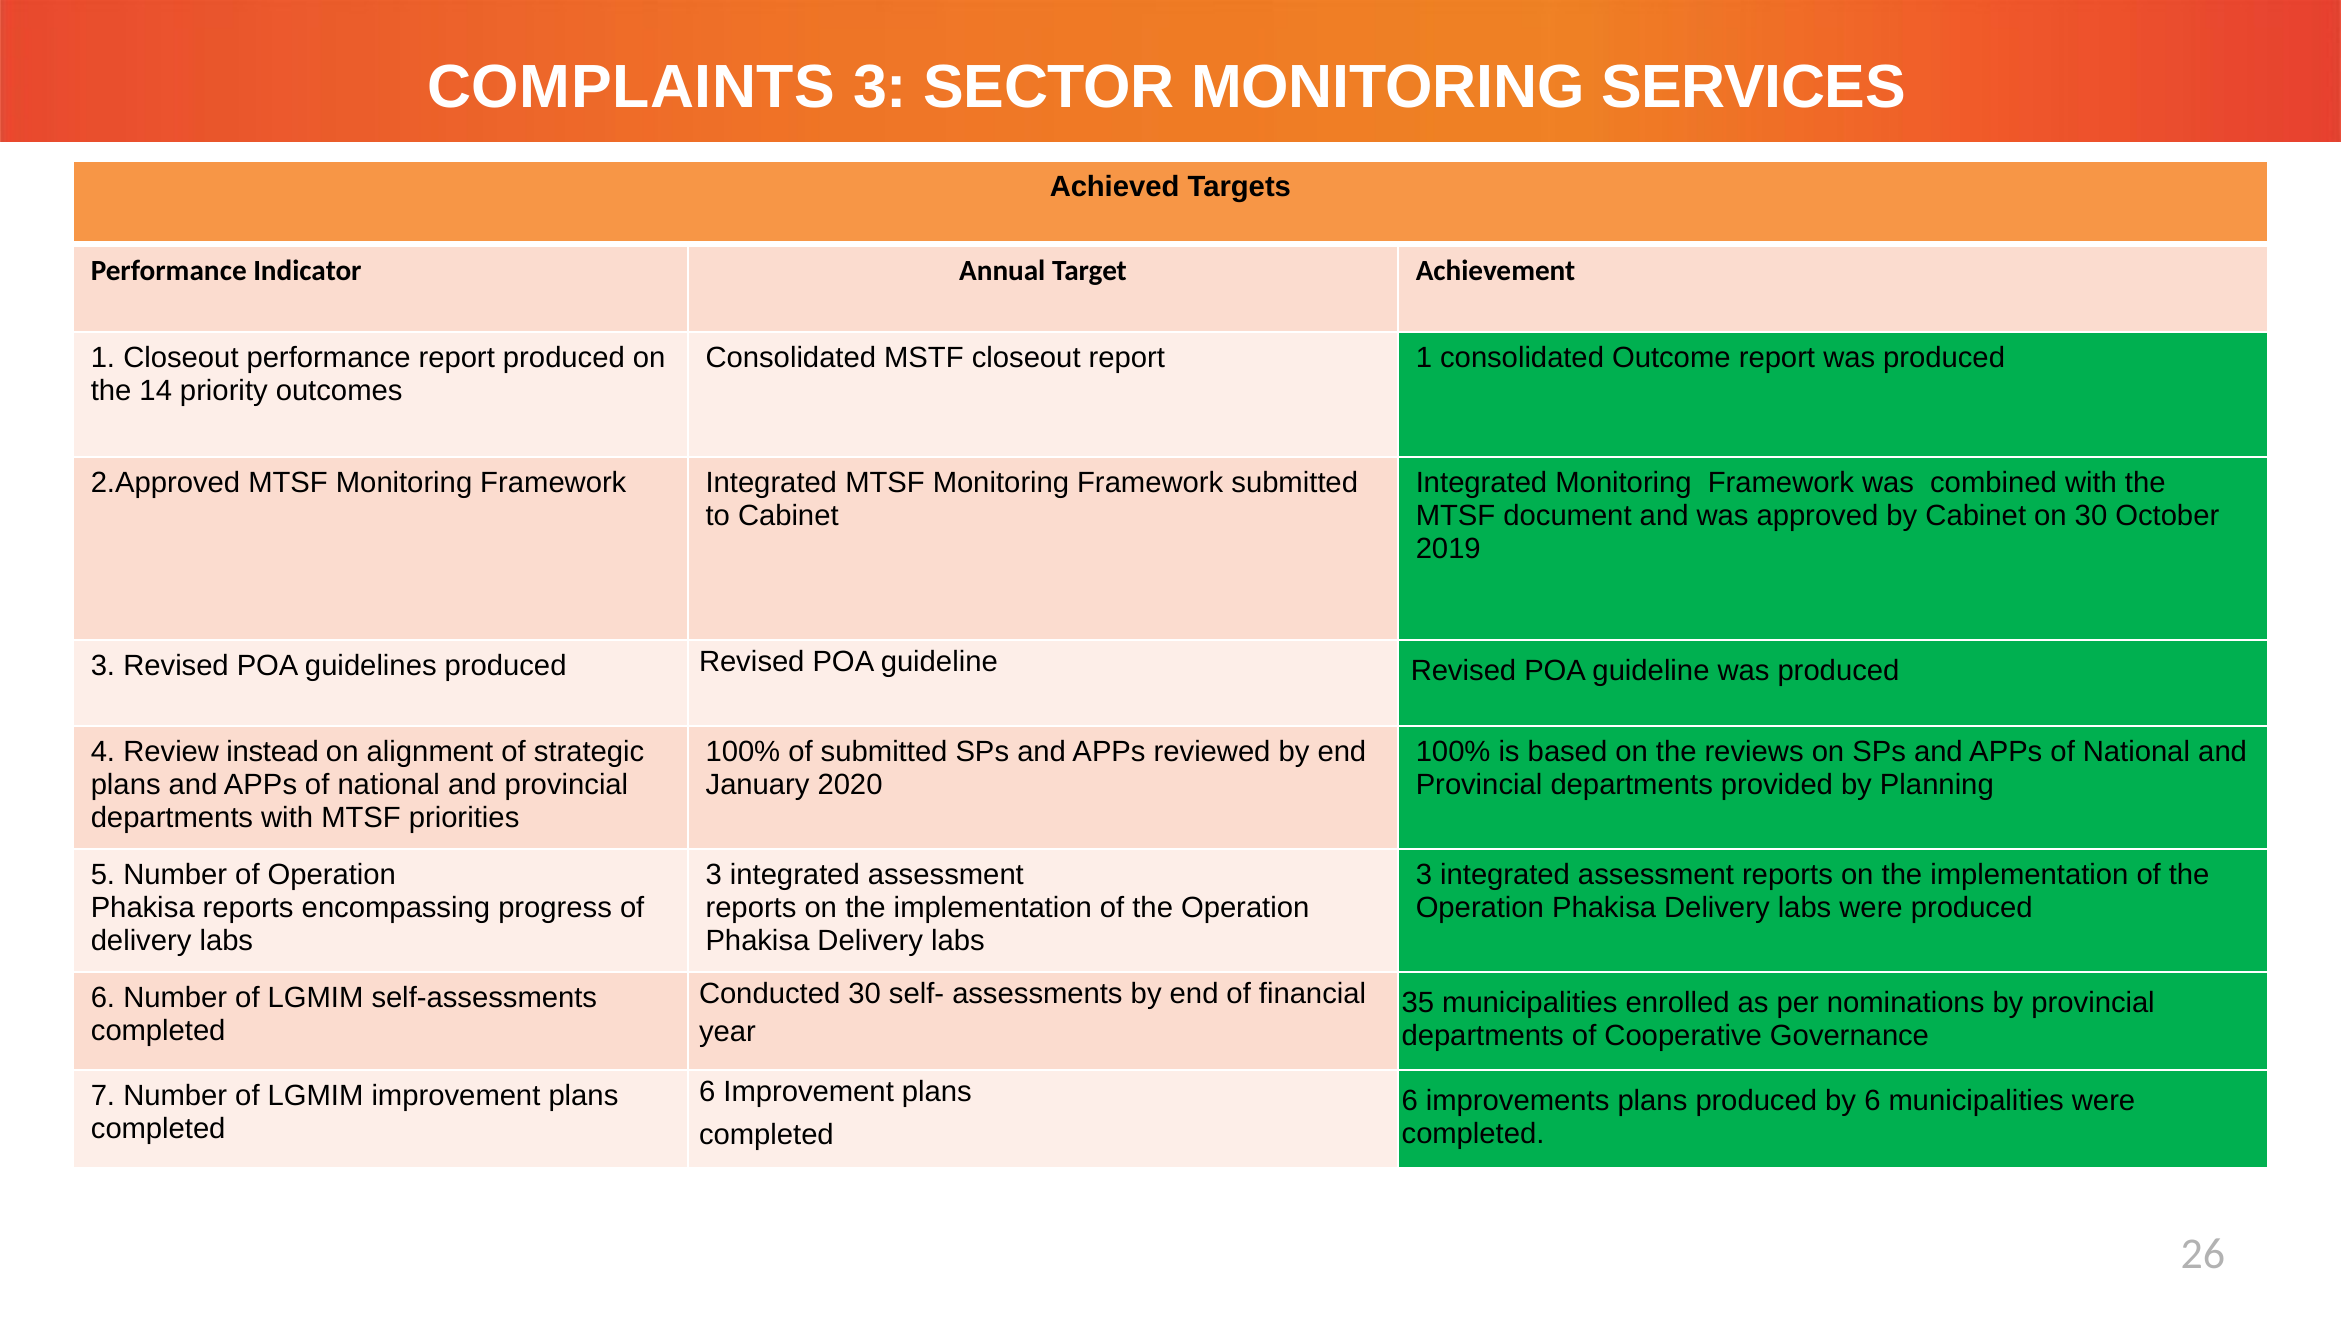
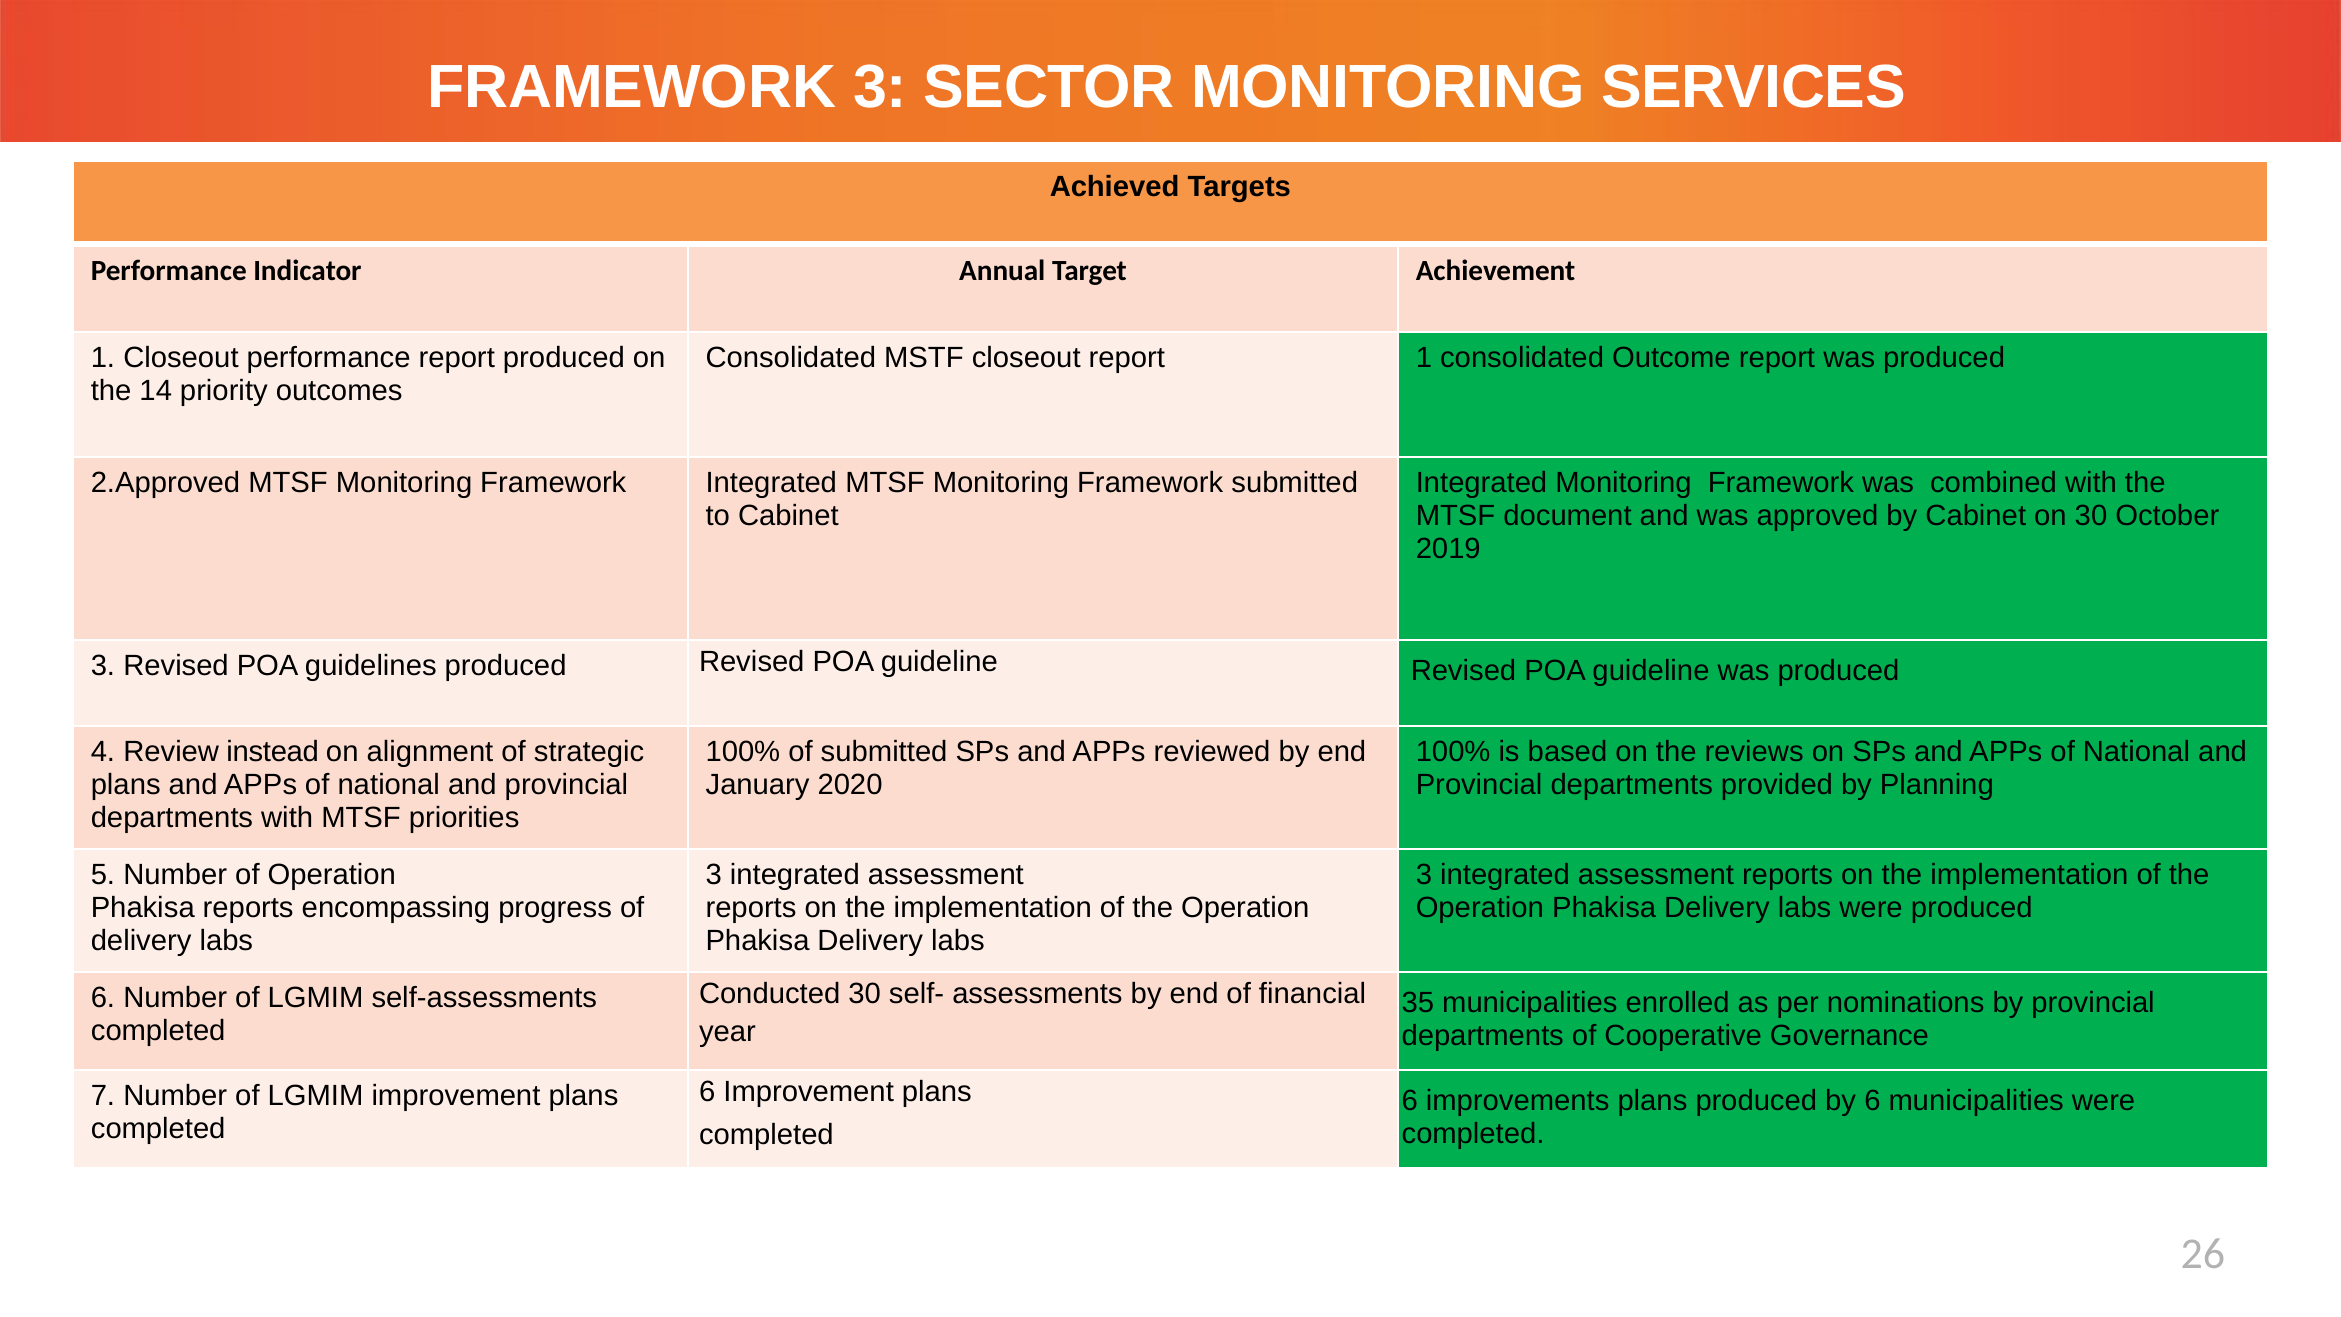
COMPLAINTS: COMPLAINTS -> FRAMEWORK (632, 87)
